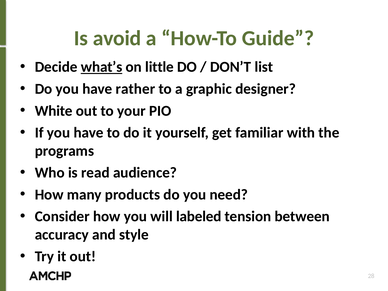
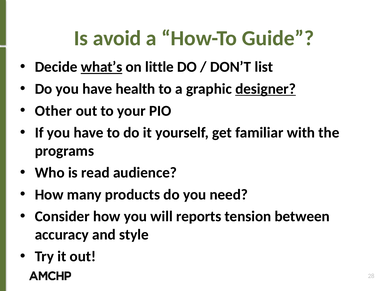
rather: rather -> health (135, 89)
designer underline: none -> present (266, 89)
White: White -> Other (54, 111)
labeled: labeled -> reports (199, 216)
